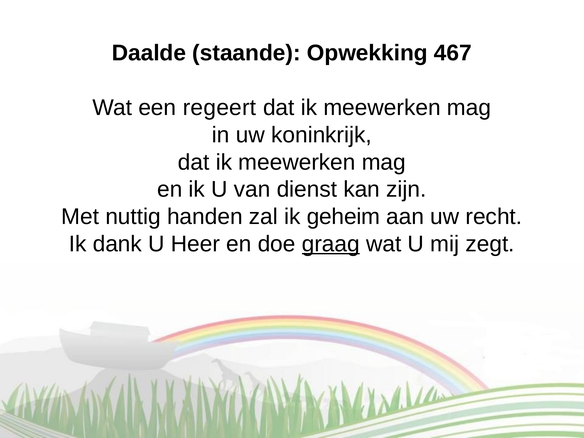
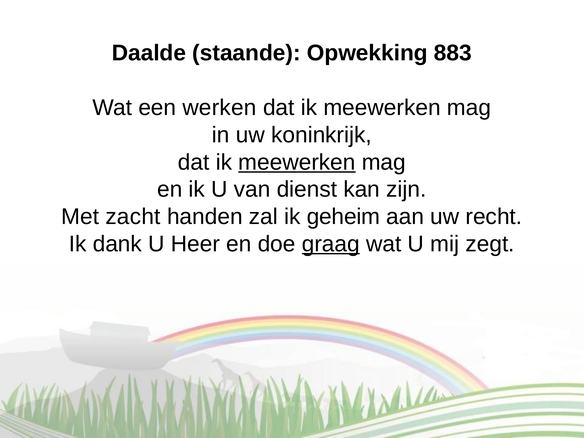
467: 467 -> 883 (453, 53)
regeert: regeert -> werken (219, 108)
meewerken underline: none -> present (297, 162)
nuttig: nuttig -> zacht (133, 217)
